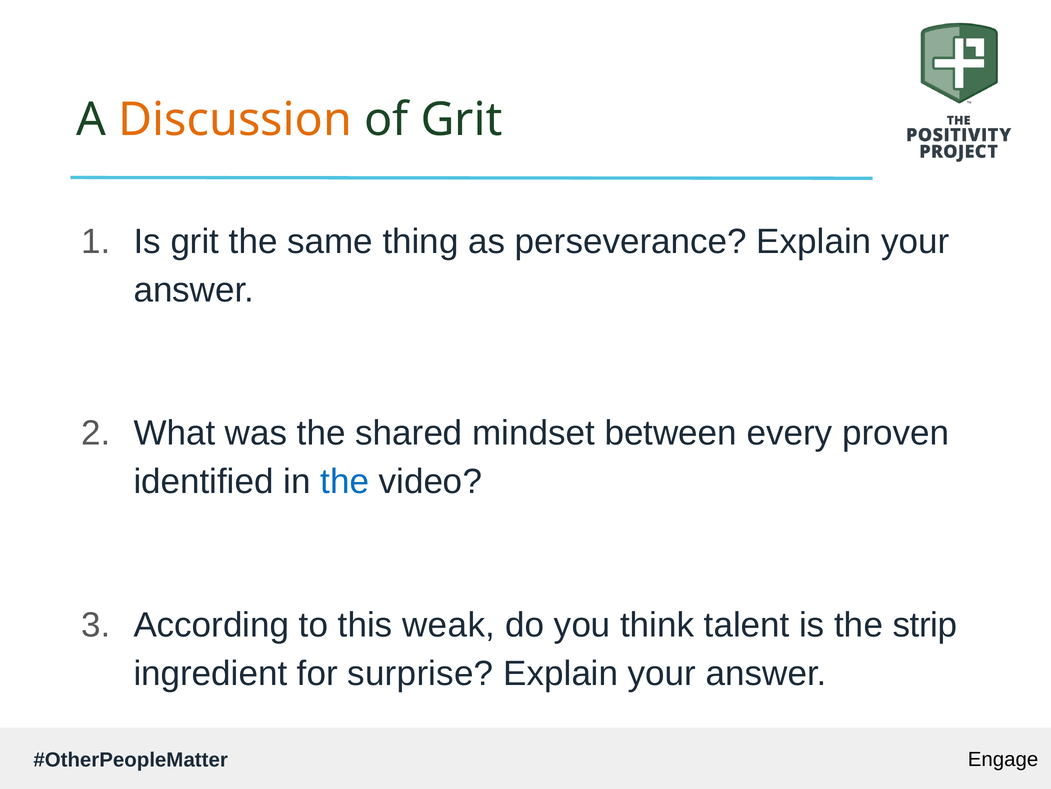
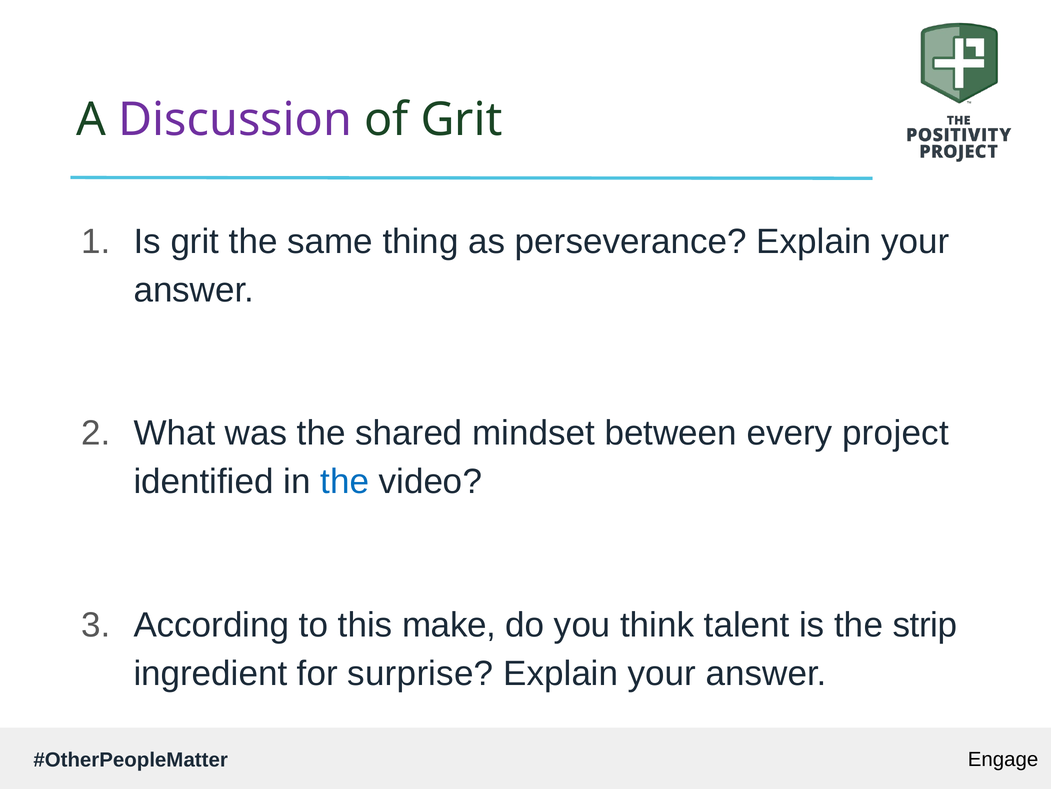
Discussion colour: orange -> purple (235, 120)
proven: proven -> project (895, 433)
weak: weak -> make (449, 625)
